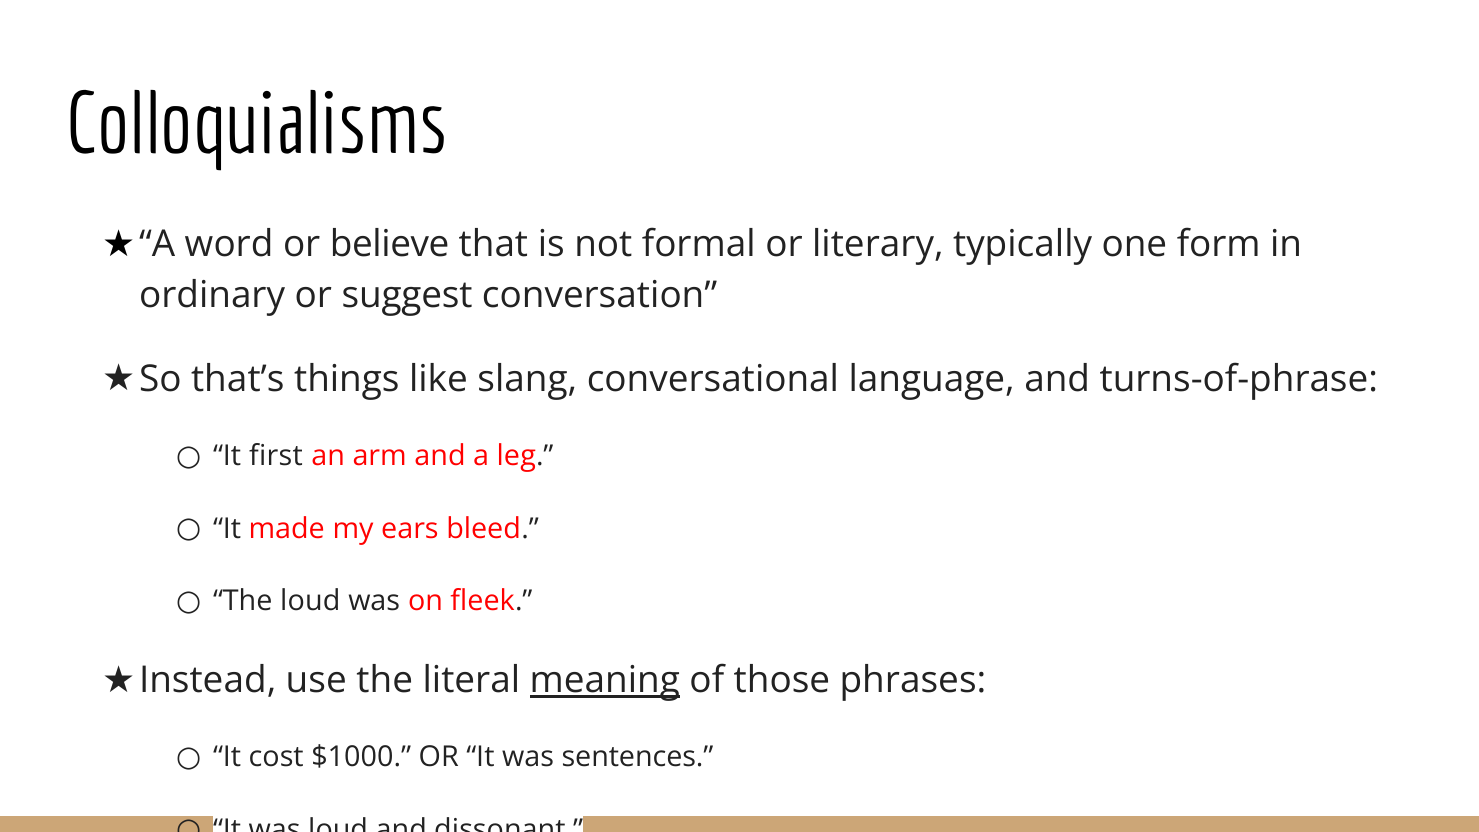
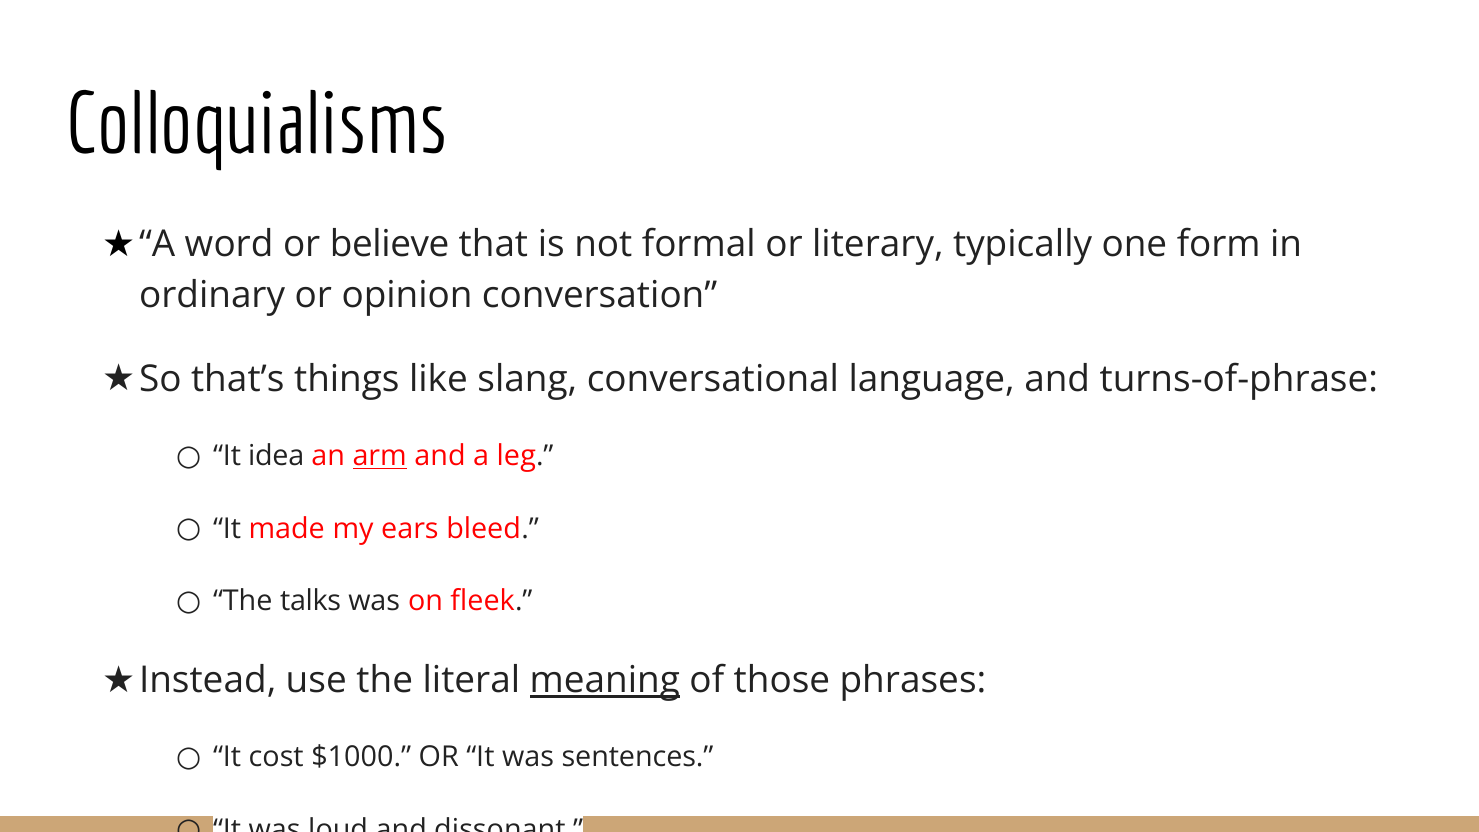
suggest: suggest -> opinion (407, 295)
first: first -> idea (276, 456)
arm underline: none -> present (380, 456)
The loud: loud -> talks (311, 601)
